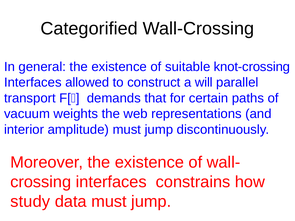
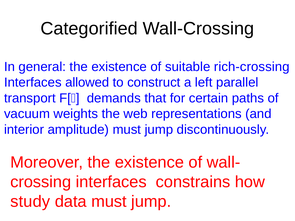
knot-crossing: knot-crossing -> rich-crossing (252, 67)
will: will -> left (204, 83)
